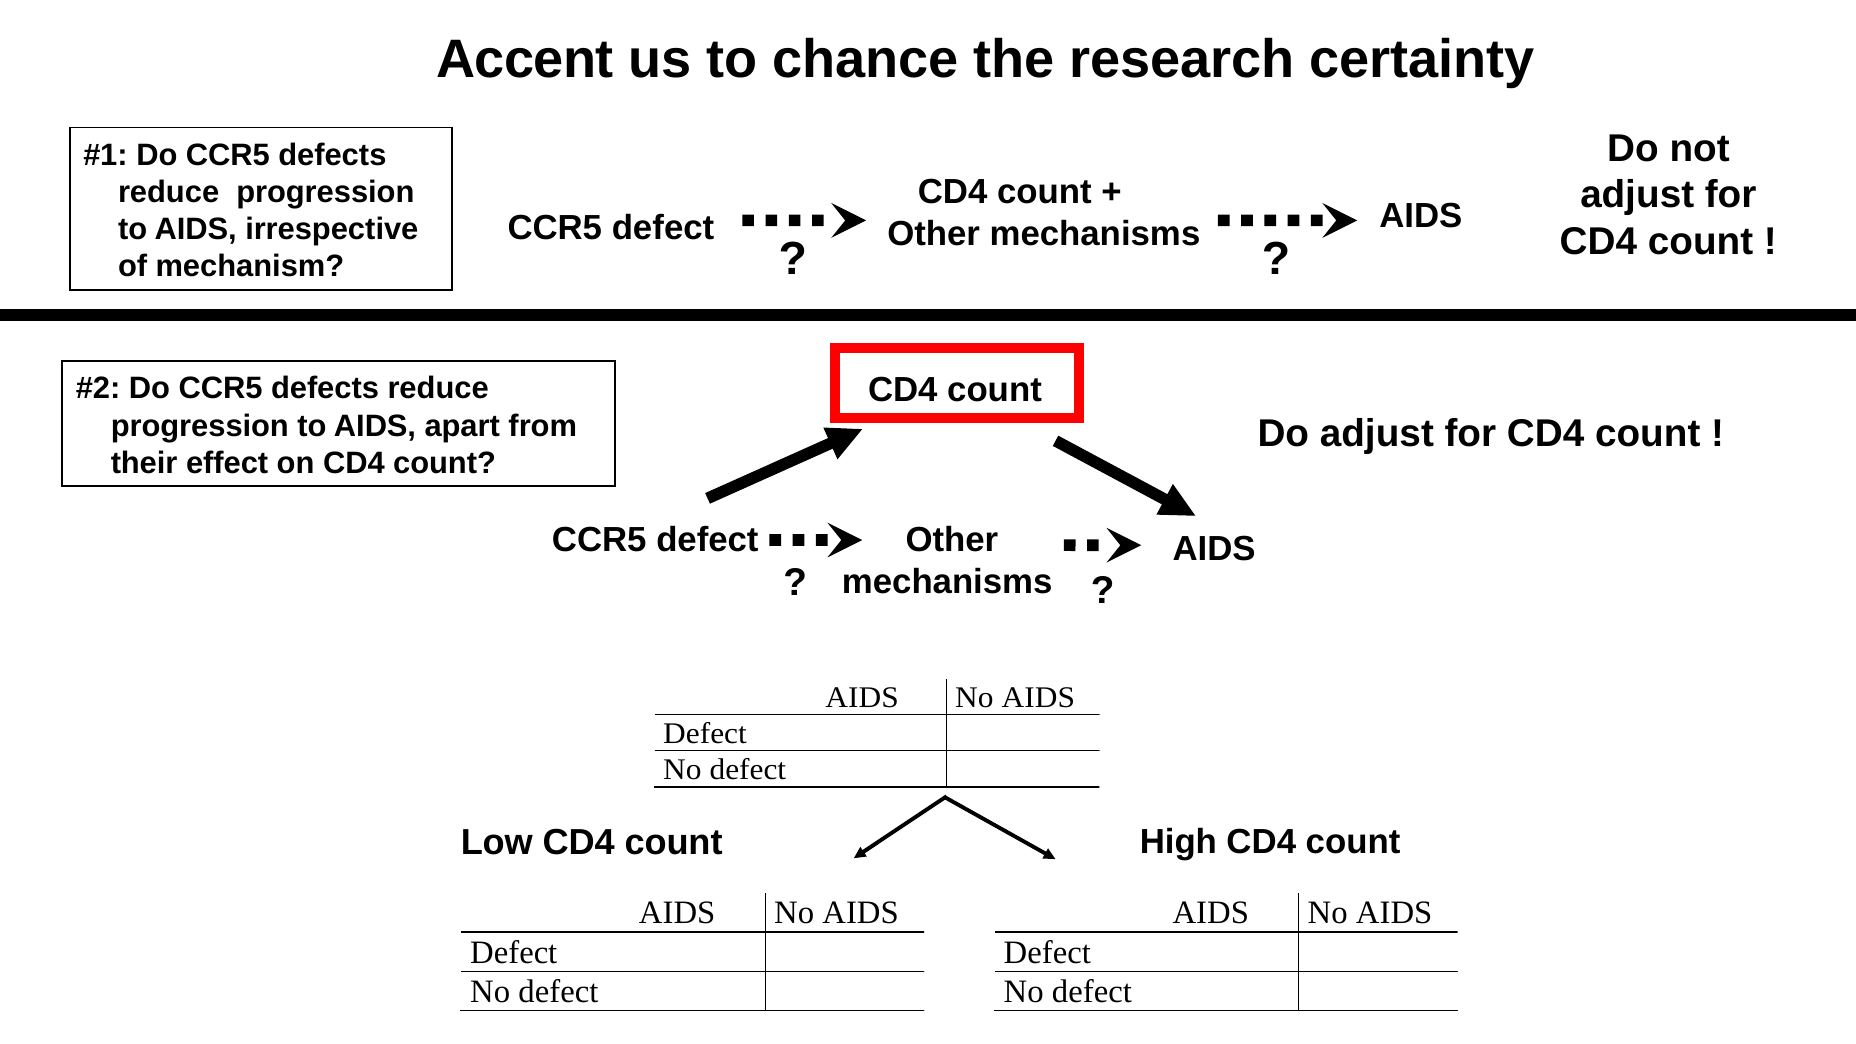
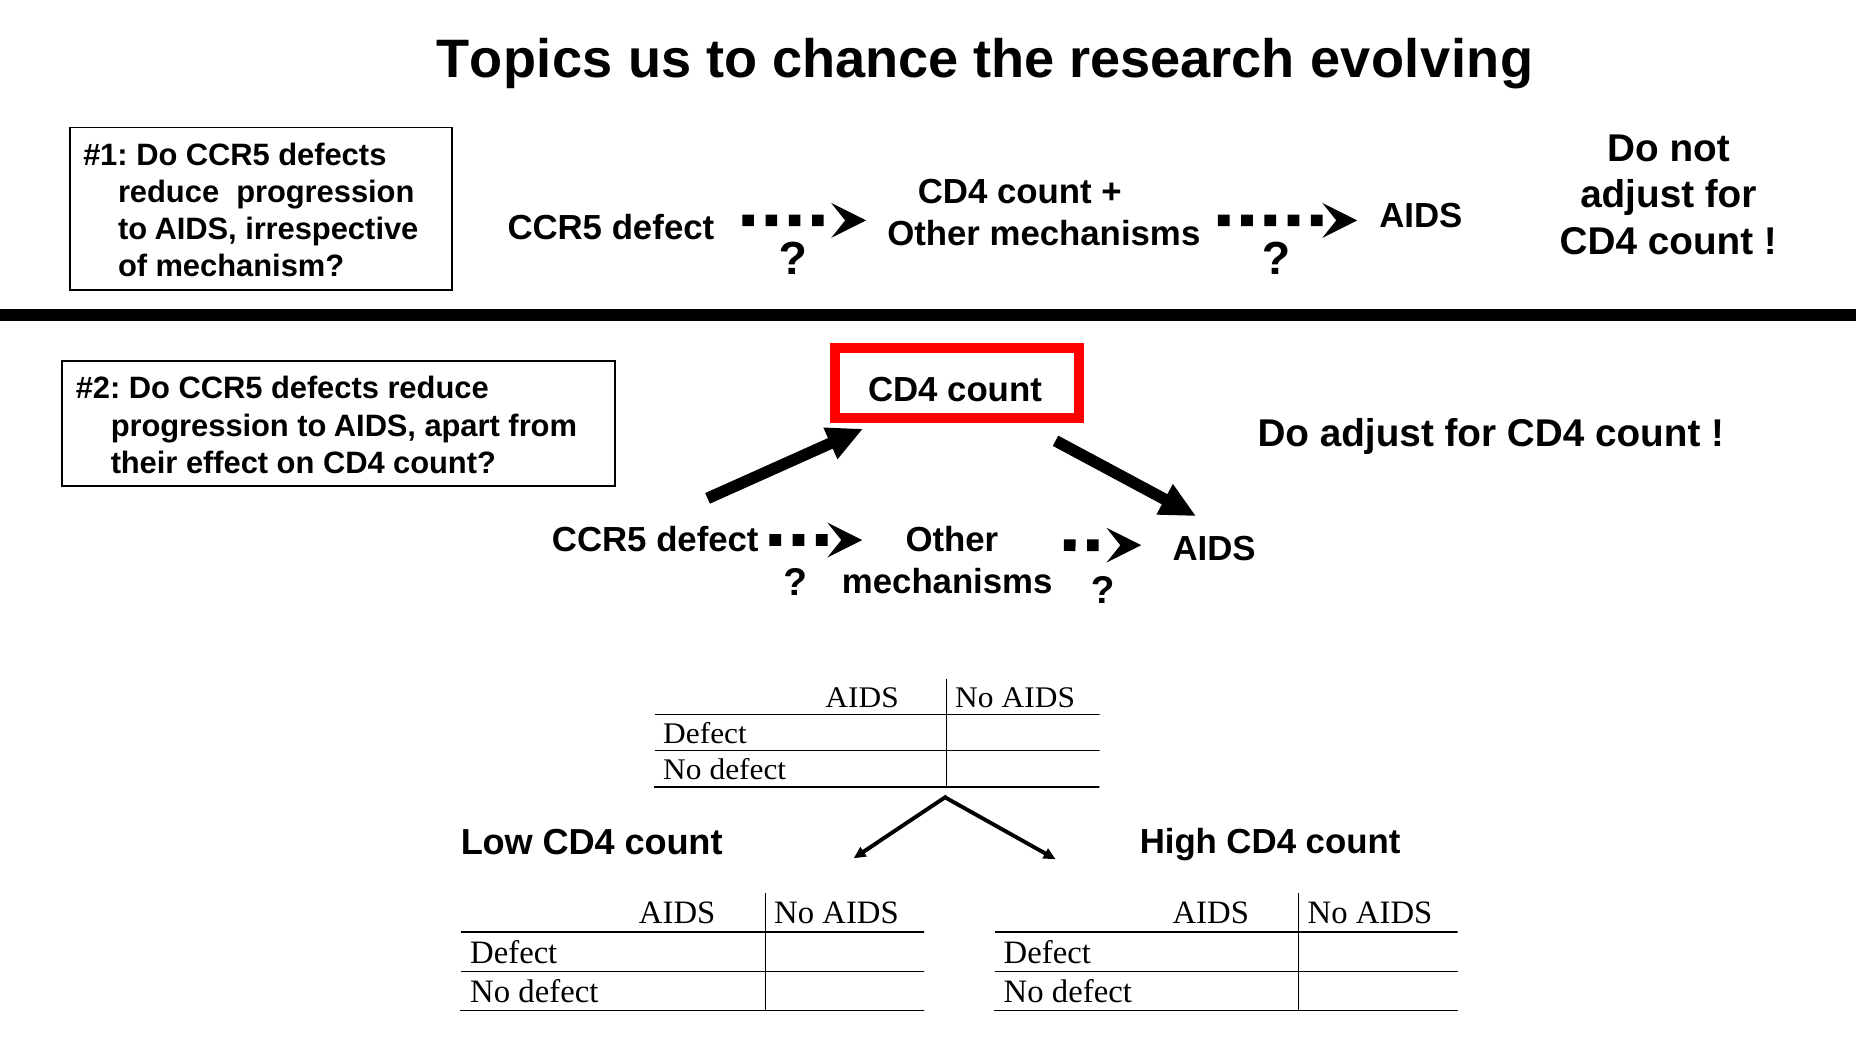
Accent: Accent -> Topics (525, 59)
certainty: certainty -> evolving (1422, 59)
